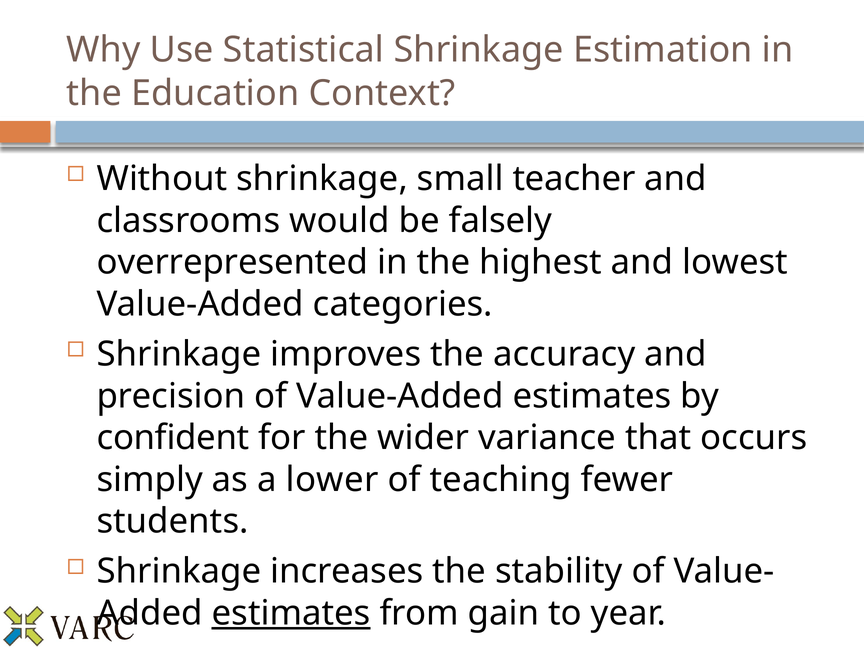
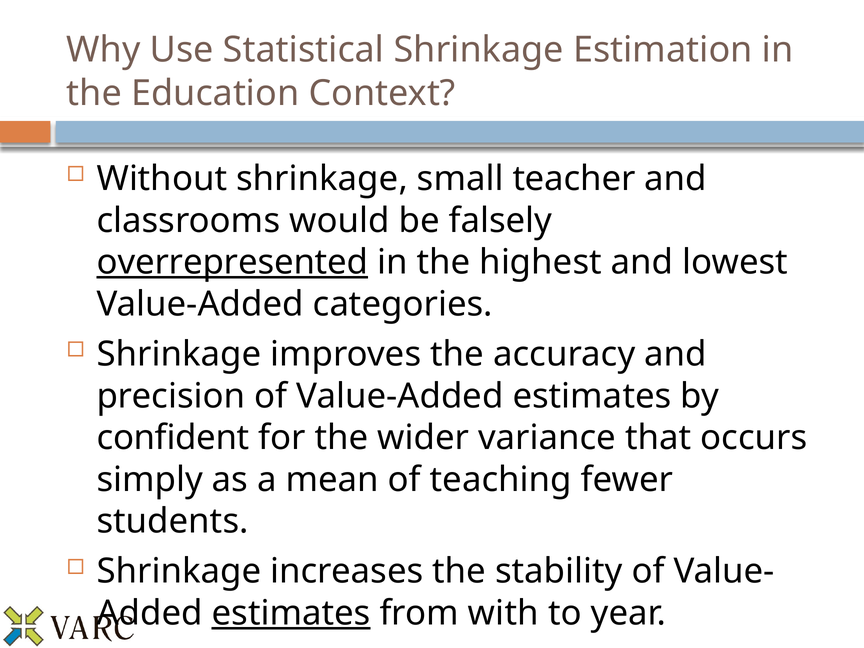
overrepresented underline: none -> present (232, 262)
lower: lower -> mean (332, 480)
gain: gain -> with (503, 613)
